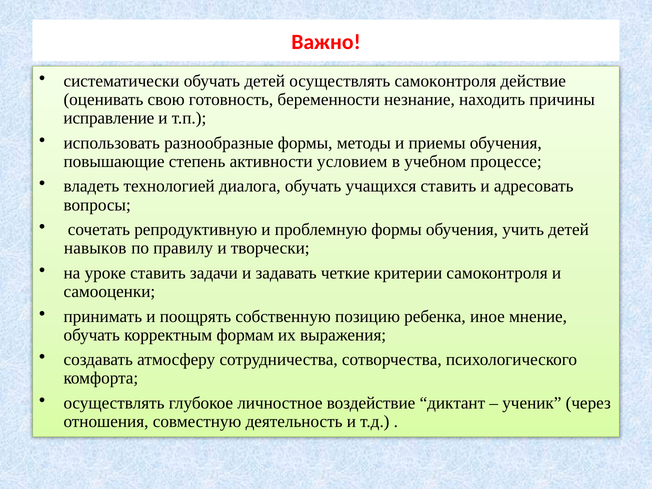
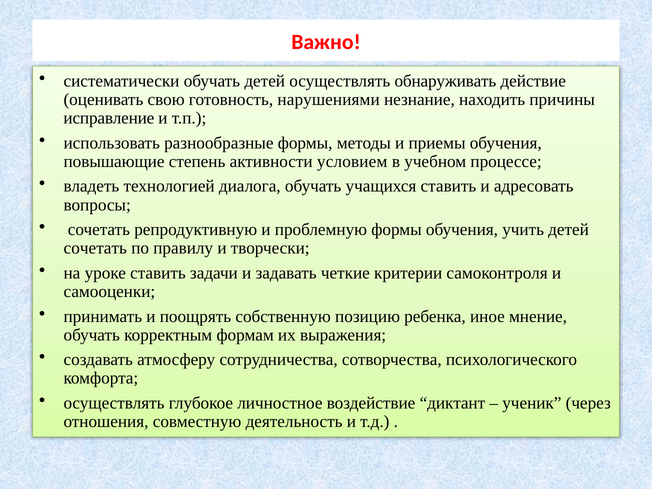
осуществлять самоконтроля: самоконтроля -> обнаруживать (445, 81)
беременности: беременности -> нарушениями (329, 100)
навыков: навыков -> сочетать (95, 248)
